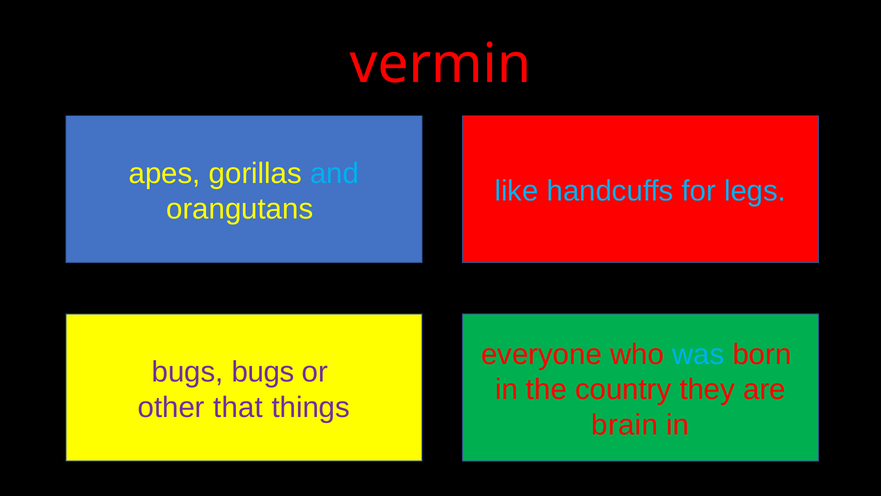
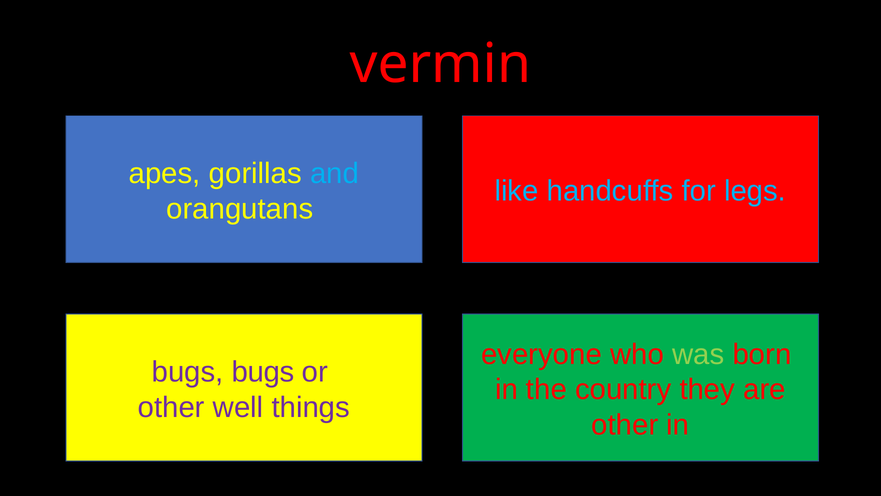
was colour: light blue -> light green (698, 354)
that: that -> well (238, 407)
brain: brain -> other (625, 425)
